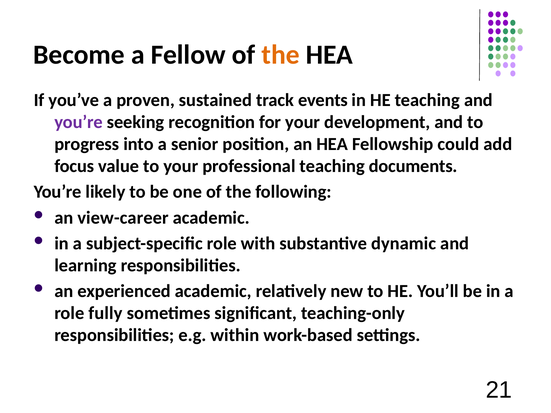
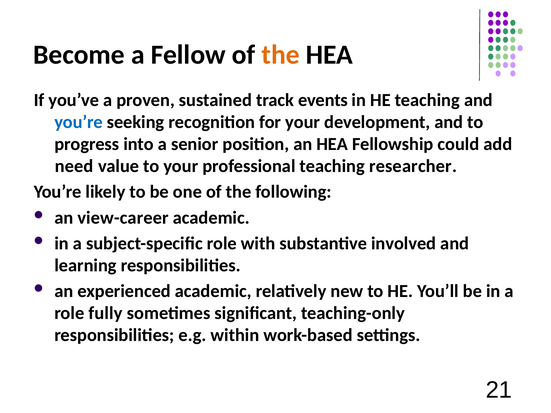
you’re colour: purple -> blue (79, 122)
focus: focus -> need (74, 166)
documents: documents -> researcher (413, 166)
dynamic: dynamic -> involved (404, 243)
